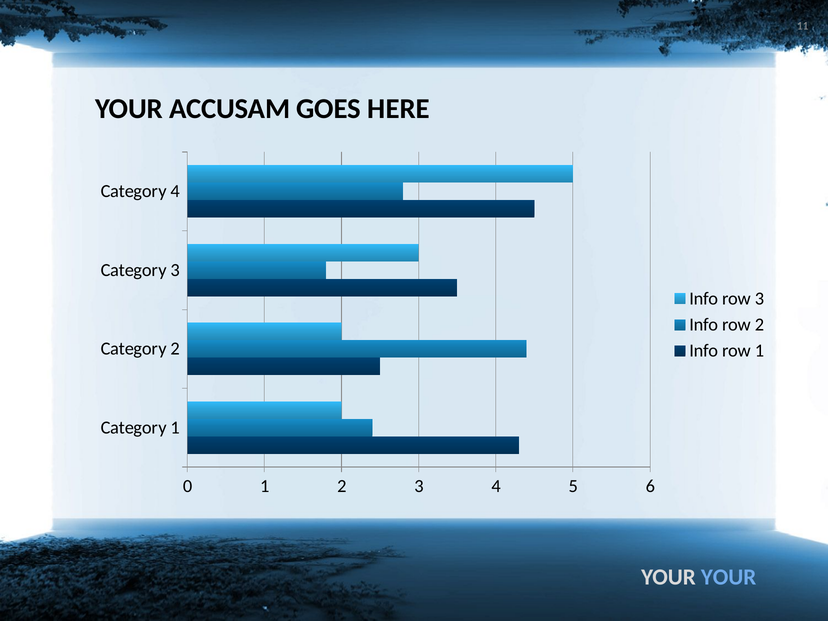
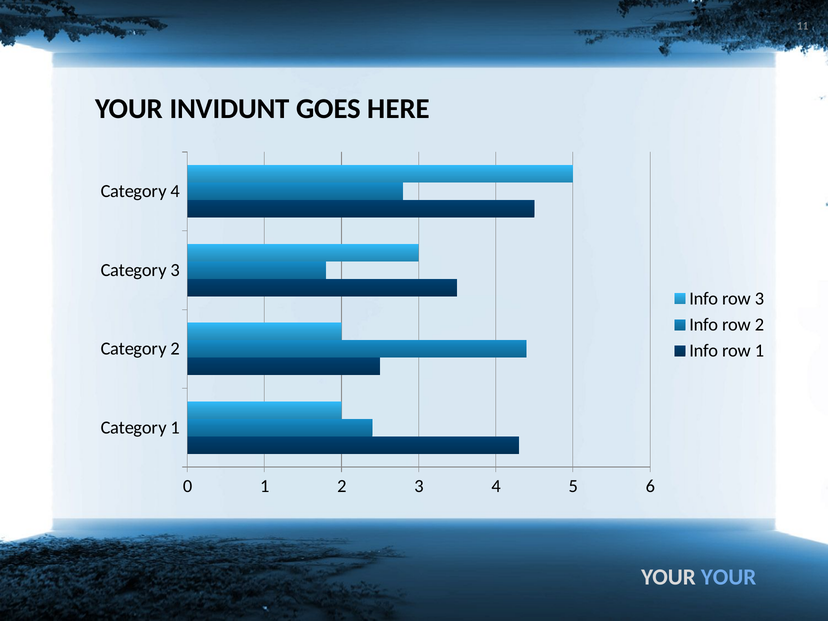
ACCUSAM: ACCUSAM -> INVIDUNT (230, 109)
